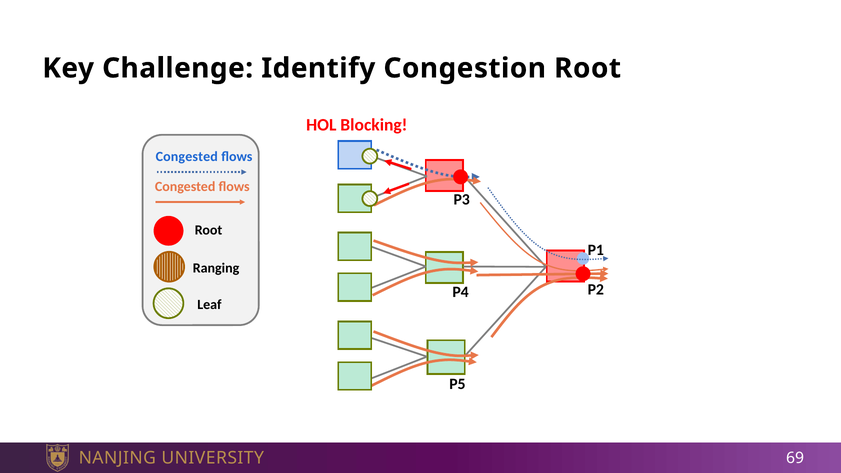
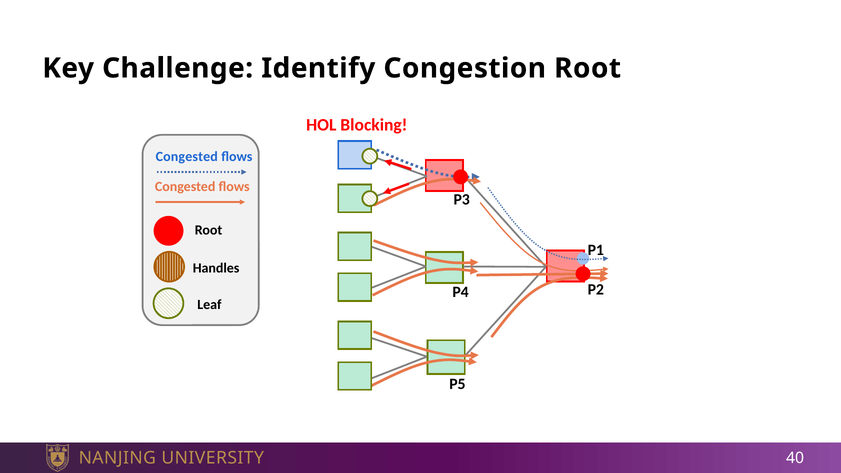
Ranging: Ranging -> Handles (216, 268)
69: 69 -> 40 (795, 458)
